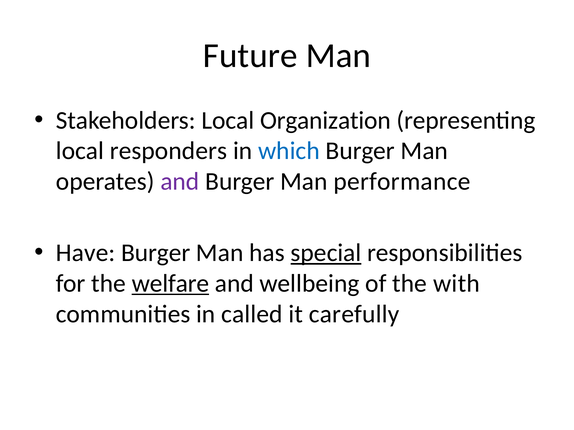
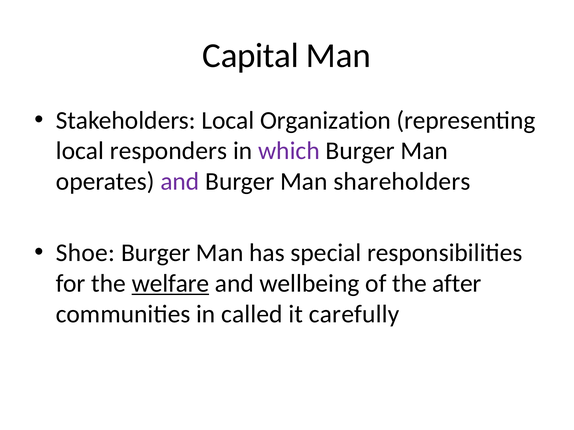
Future: Future -> Capital (251, 56)
which colour: blue -> purple (289, 151)
performance: performance -> shareholders (402, 182)
Have: Have -> Shoe (85, 253)
special underline: present -> none (326, 253)
with: with -> after (457, 284)
